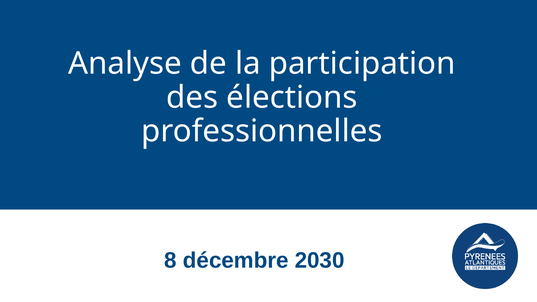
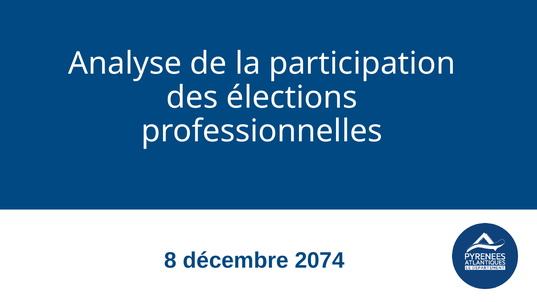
2030: 2030 -> 2074 (320, 261)
